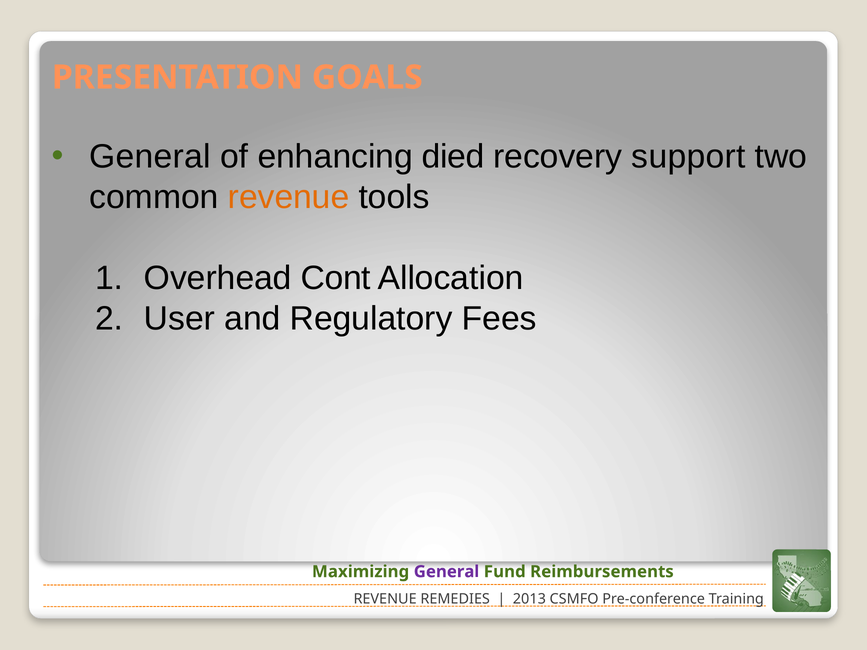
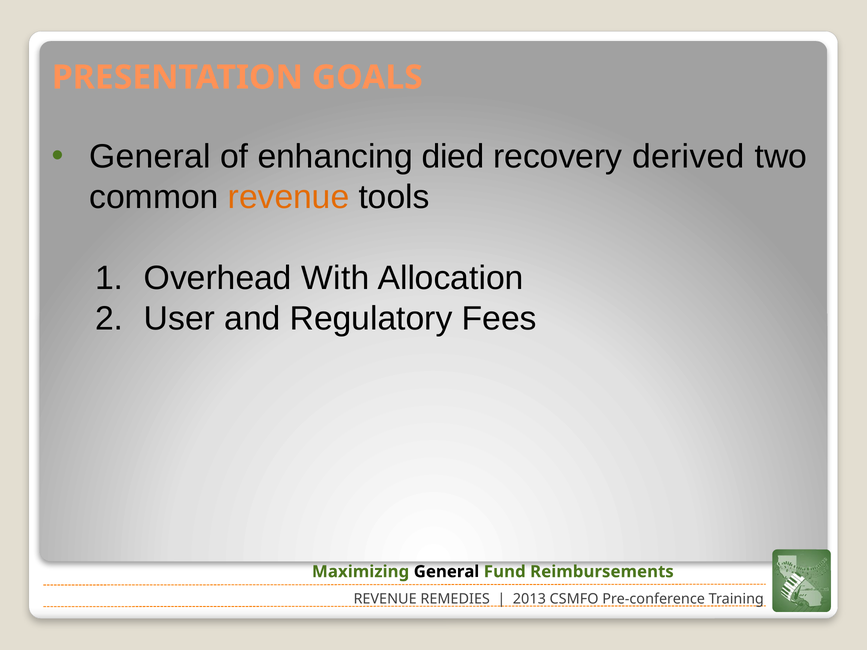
support: support -> derived (688, 157)
Cont: Cont -> With (335, 278)
General colour: purple -> black (447, 572)
